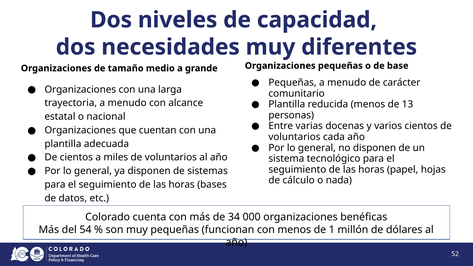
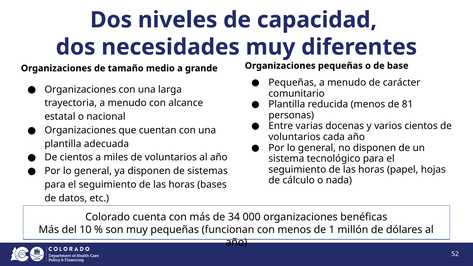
13: 13 -> 81 (408, 104)
54: 54 -> 10 (85, 230)
